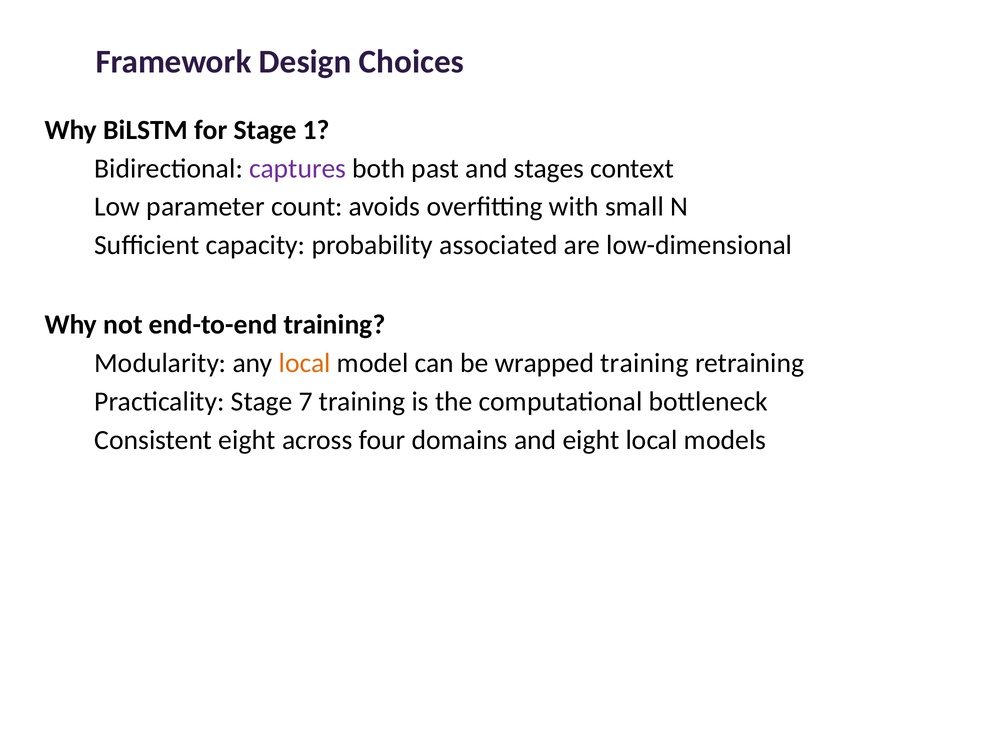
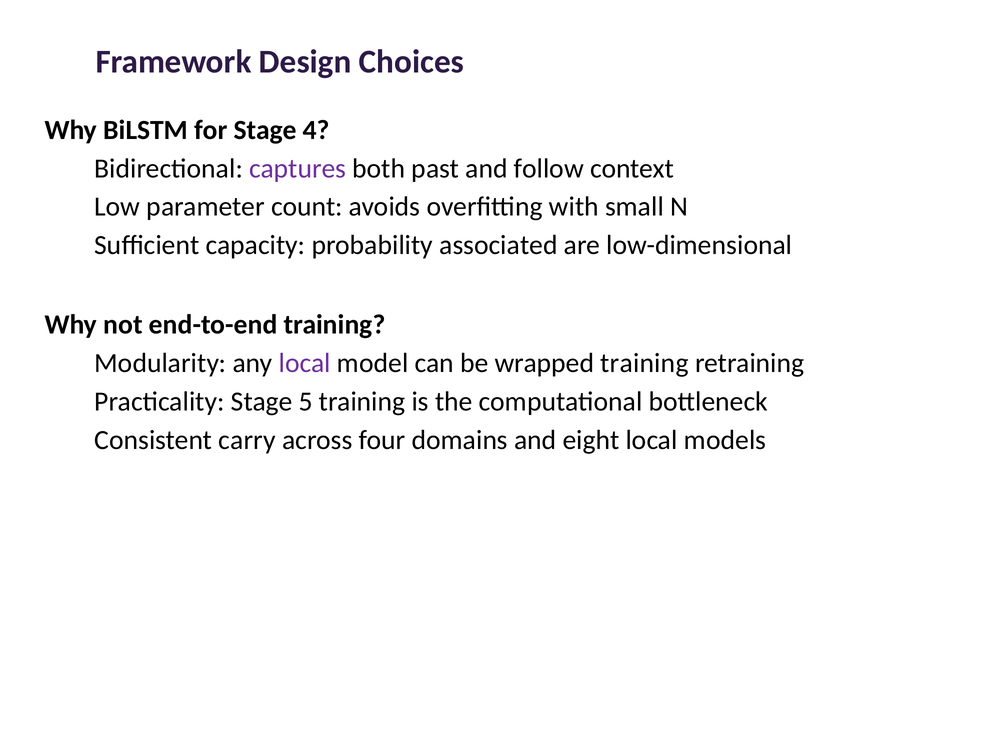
1: 1 -> 4 (316, 130)
stages: stages -> follow (549, 168)
local colour: orange -> purple (305, 363)
7: 7 -> 5 (306, 401)
Consistent eight: eight -> carry (247, 440)
